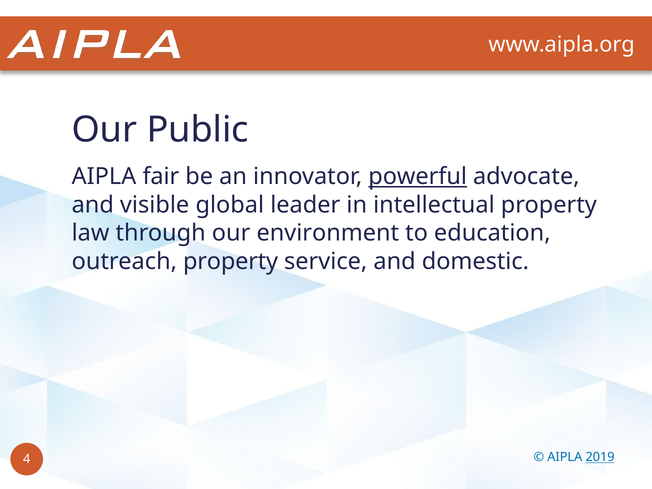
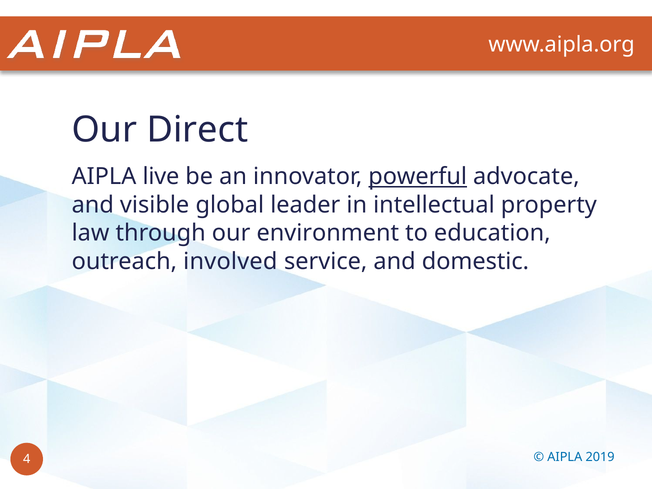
Public: Public -> Direct (198, 130)
fair: fair -> live (161, 177)
outreach property: property -> involved (230, 261)
2019 underline: present -> none (600, 457)
